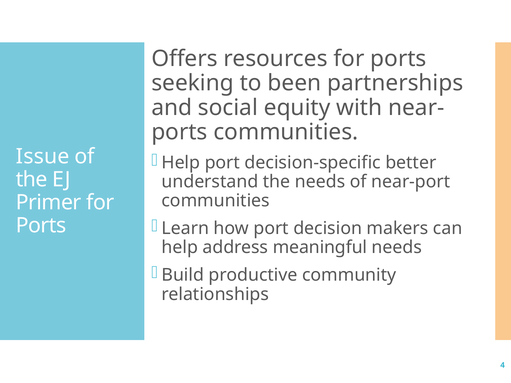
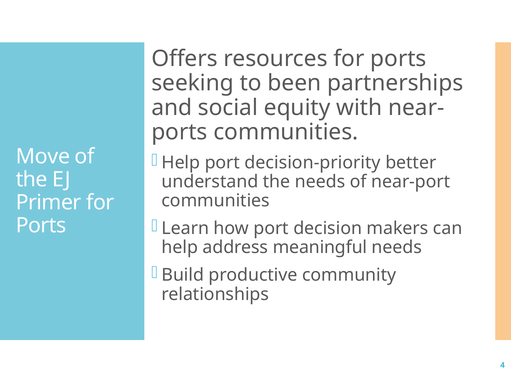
Issue: Issue -> Move (43, 157)
decision-specific: decision-specific -> decision-priority (313, 163)
